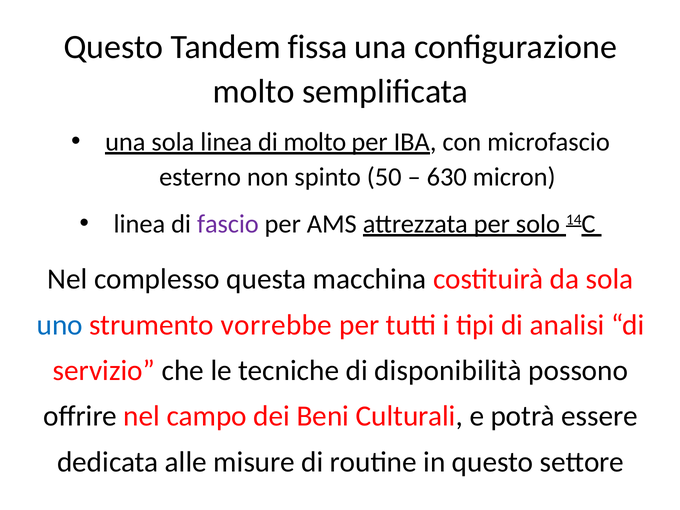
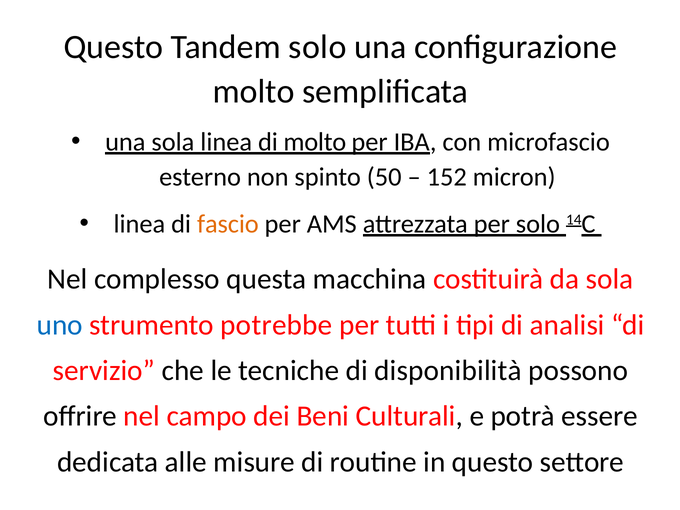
Tandem fissa: fissa -> solo (317, 47)
630: 630 -> 152 (447, 177)
fascio colour: purple -> orange (228, 224)
vorrebbe: vorrebbe -> potrebbe (276, 325)
